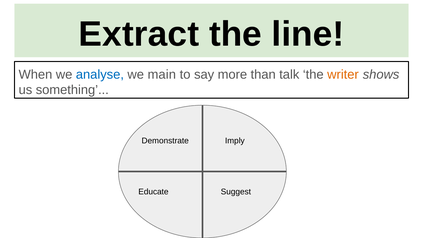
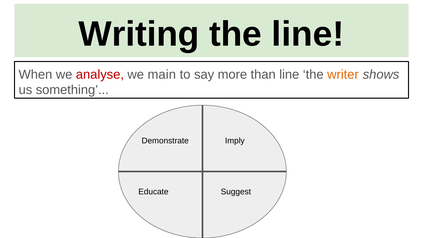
Extract: Extract -> Writing (139, 34)
analyse colour: blue -> red (100, 74)
than talk: talk -> line (289, 74)
